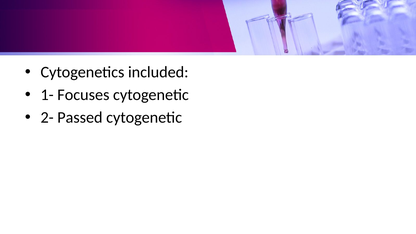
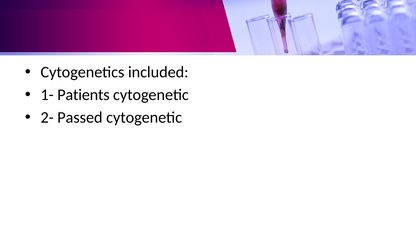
Focuses: Focuses -> Patients (83, 95)
